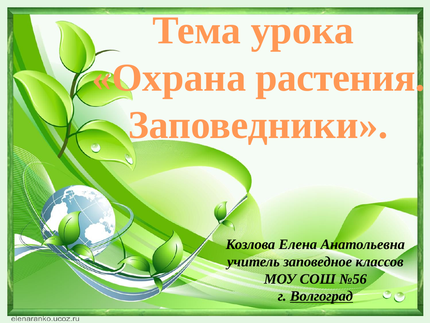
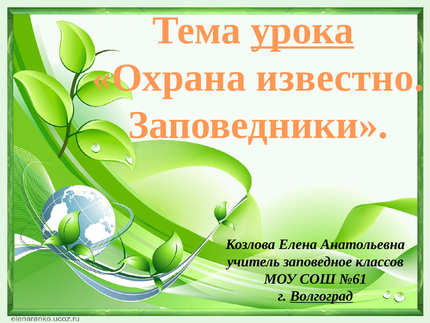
урока underline: none -> present (302, 30)
растения: растения -> известно (340, 78)
№56: №56 -> №61 (353, 279)
